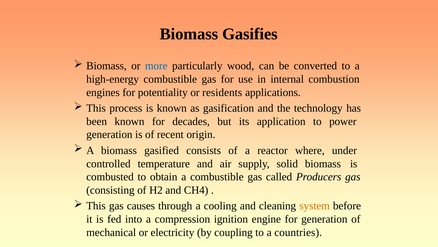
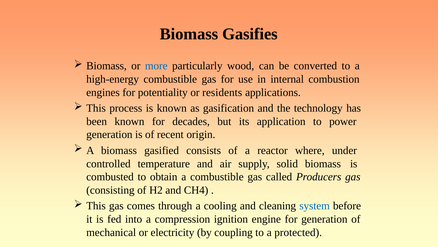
causes: causes -> comes (141, 205)
system colour: orange -> blue (315, 205)
countries: countries -> protected (298, 232)
